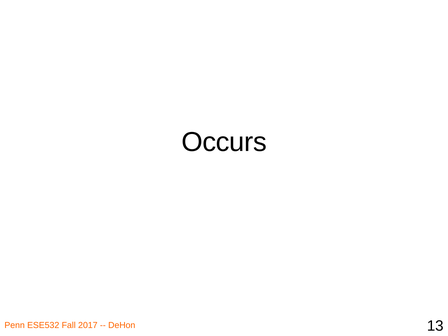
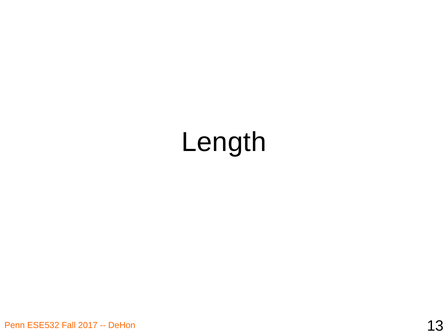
Occurs: Occurs -> Length (224, 142)
